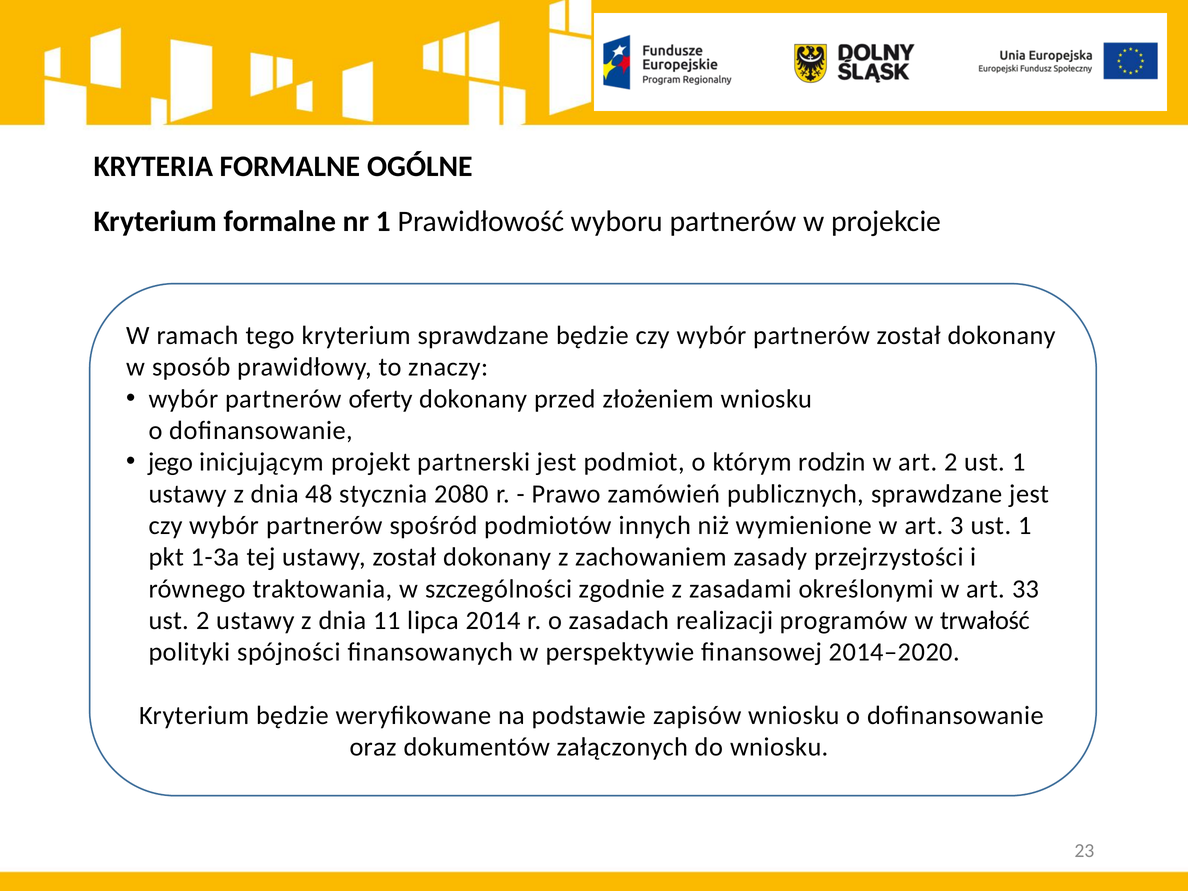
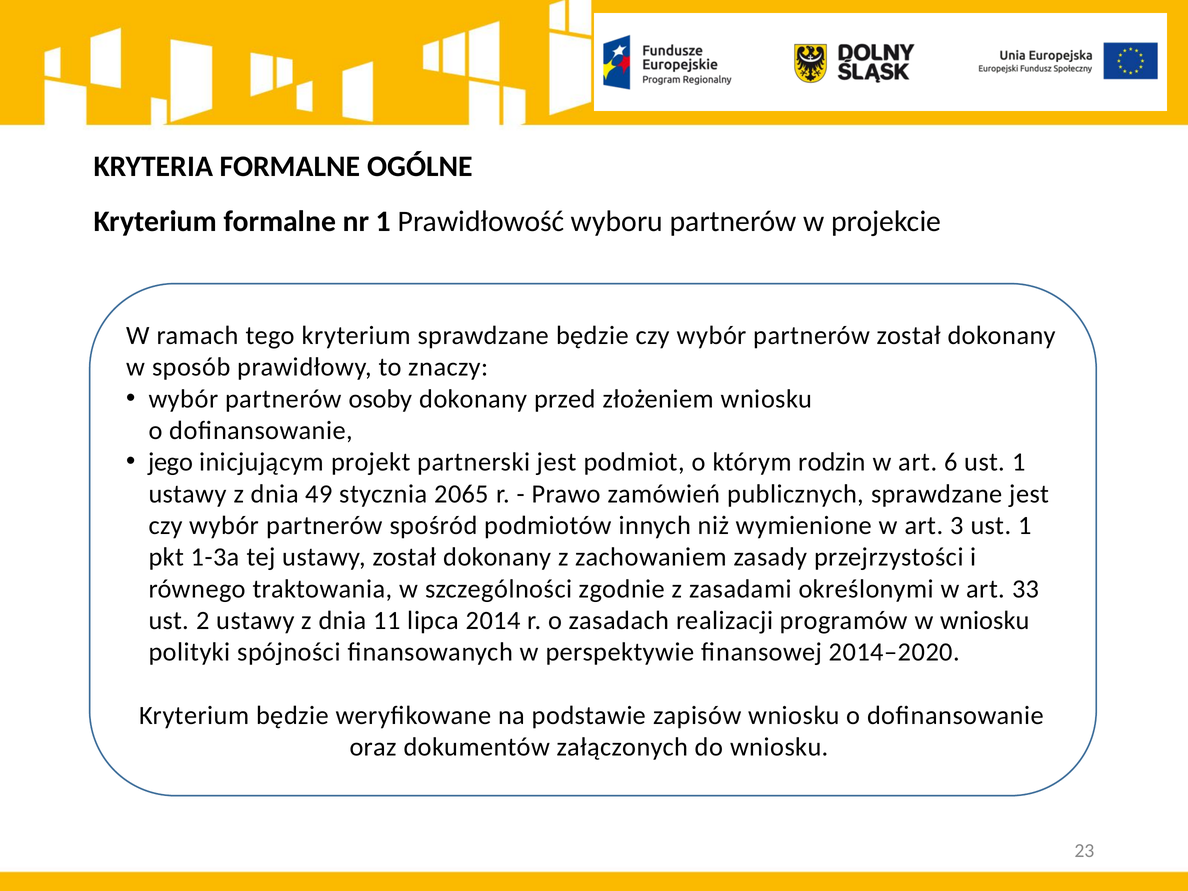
oferty: oferty -> osoby (381, 399)
art 2: 2 -> 6 (951, 462)
48: 48 -> 49 (319, 494)
2080: 2080 -> 2065 (462, 494)
w trwałość: trwałość -> wniosku (985, 621)
